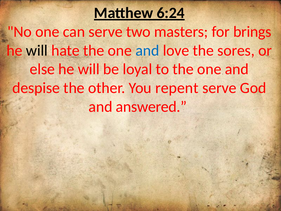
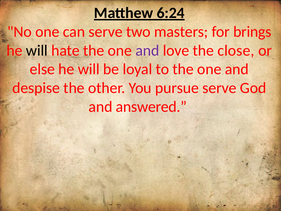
and colour: blue -> purple (147, 50)
sores: sores -> close (236, 50)
repent: repent -> pursue (177, 88)
